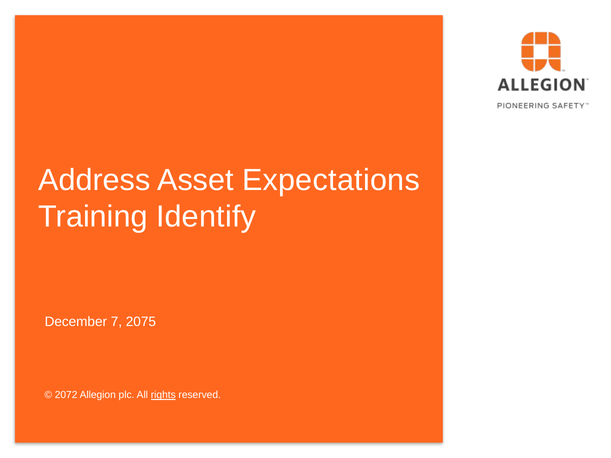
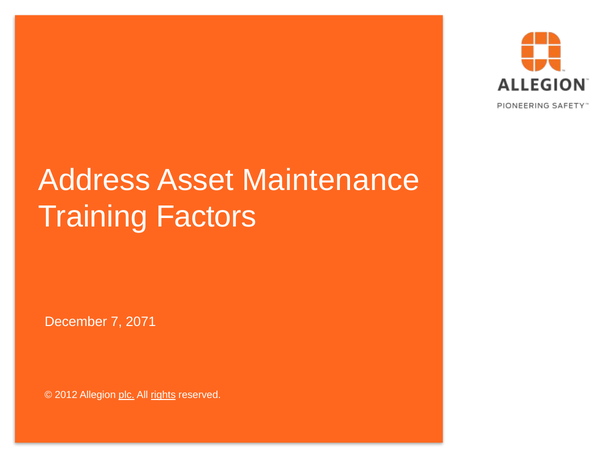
Expectations: Expectations -> Maintenance (331, 180)
Identify: Identify -> Factors (206, 217)
2075: 2075 -> 2071 (141, 322)
2072: 2072 -> 2012 (66, 395)
plc underline: none -> present (127, 395)
